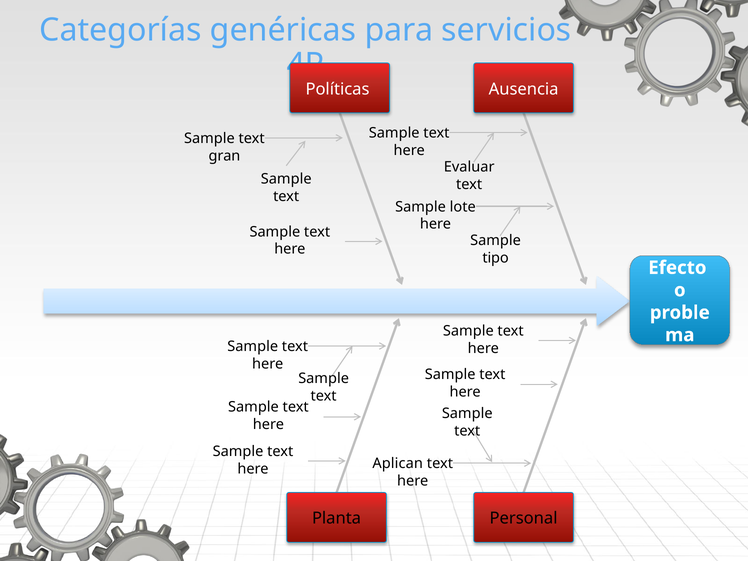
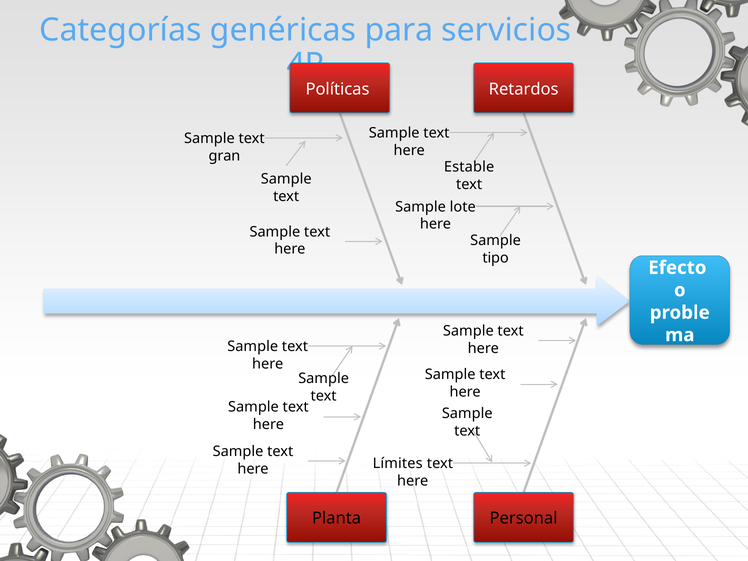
Ausencia: Ausencia -> Retardos (524, 89)
Evaluar: Evaluar -> Estable (469, 167)
Aplican: Aplican -> Límites (398, 464)
